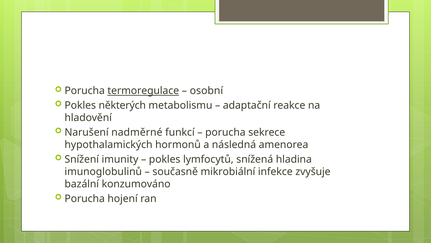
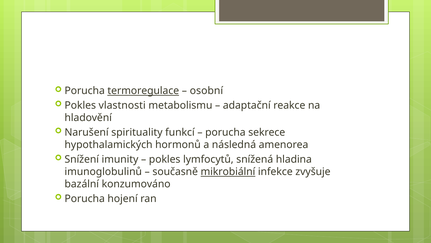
některých: některých -> vlastnosti (122, 105)
nadměrné: nadměrné -> spirituality (137, 132)
mikrobiální underline: none -> present (228, 171)
